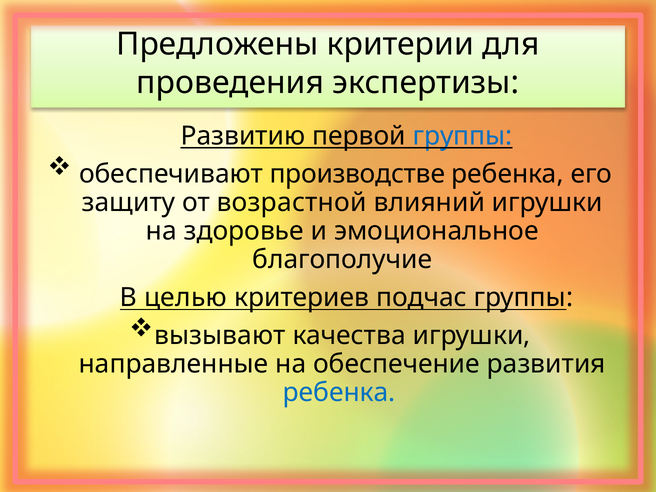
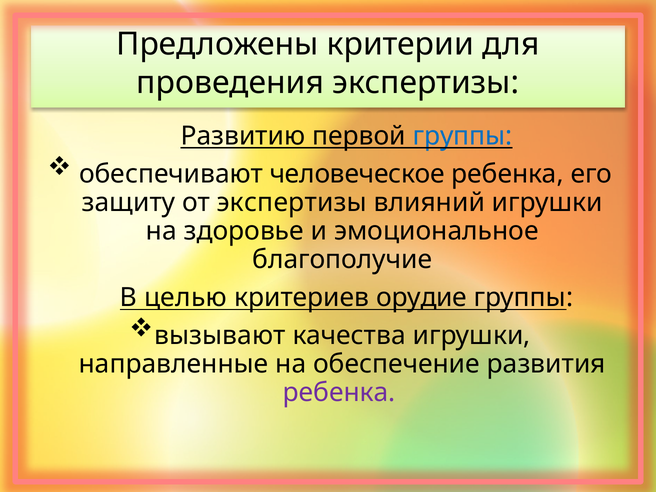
производстве: производстве -> человеческое (357, 174)
от возрастной: возрастной -> экспертизы (292, 202)
подчас: подчас -> орудие (422, 297)
ребенка colour: blue -> purple (339, 393)
